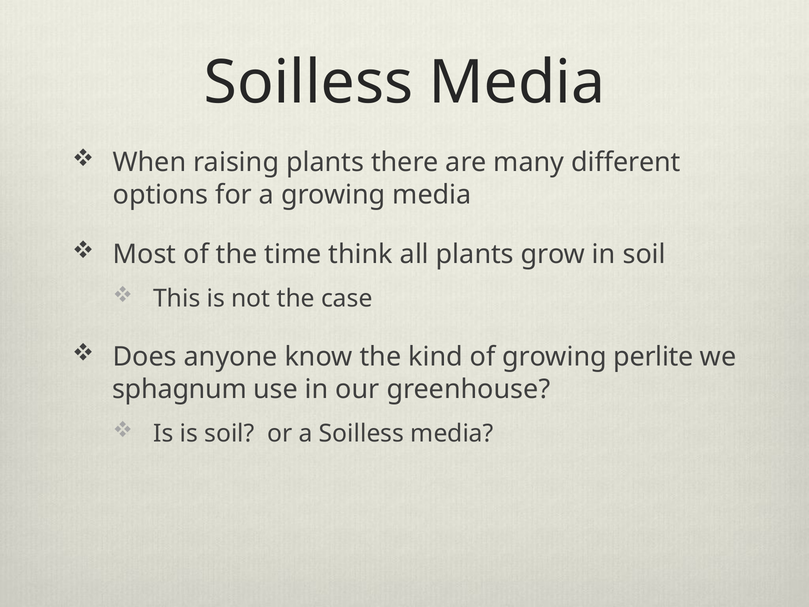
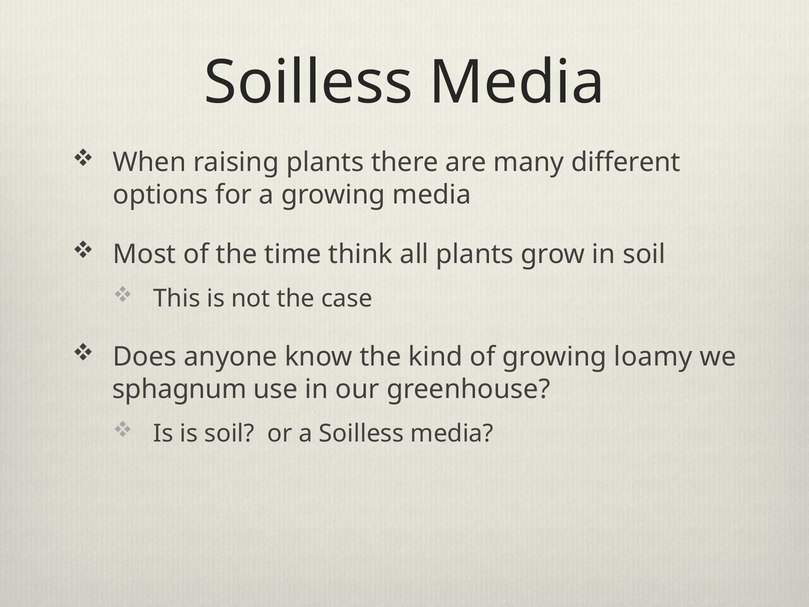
perlite: perlite -> loamy (653, 357)
